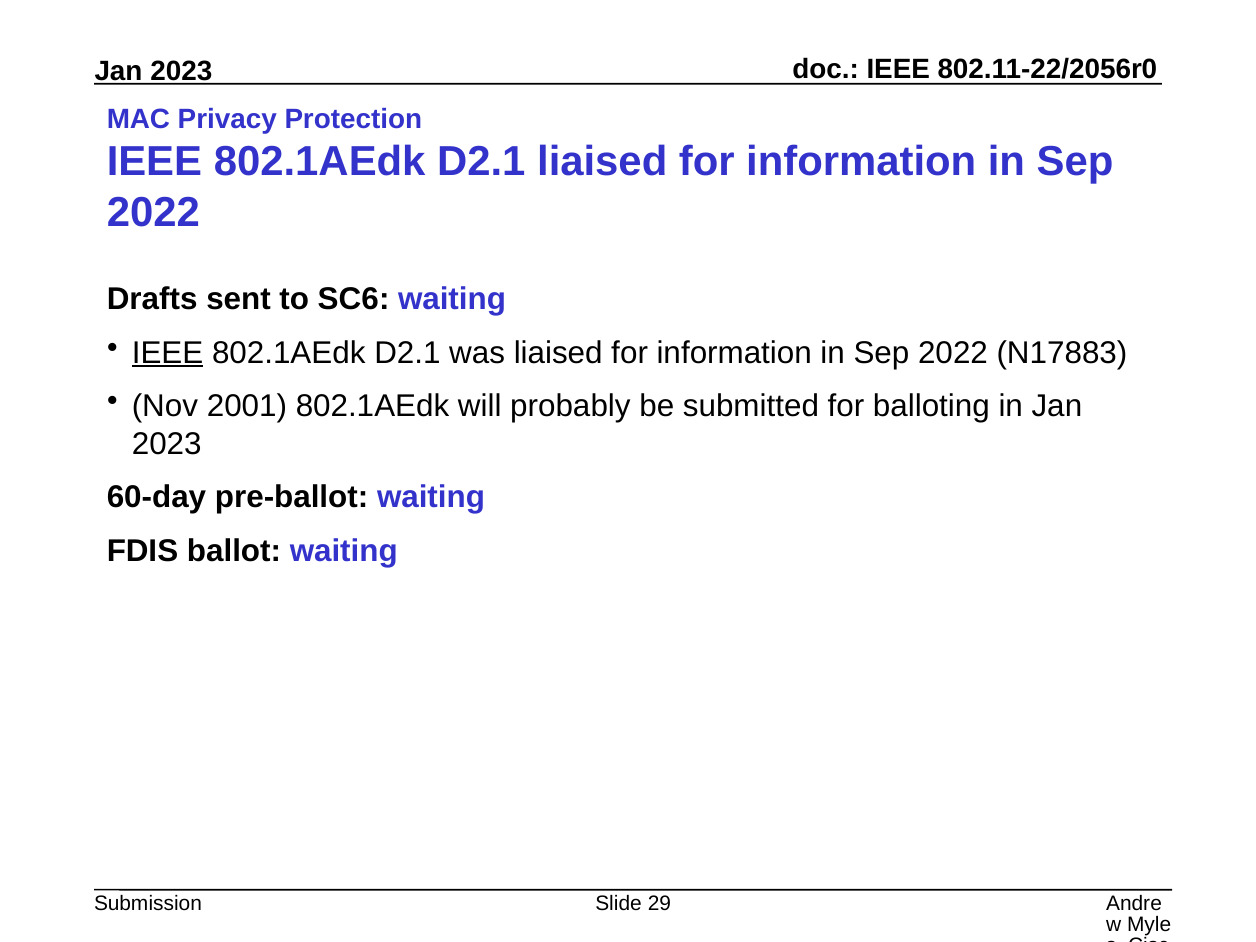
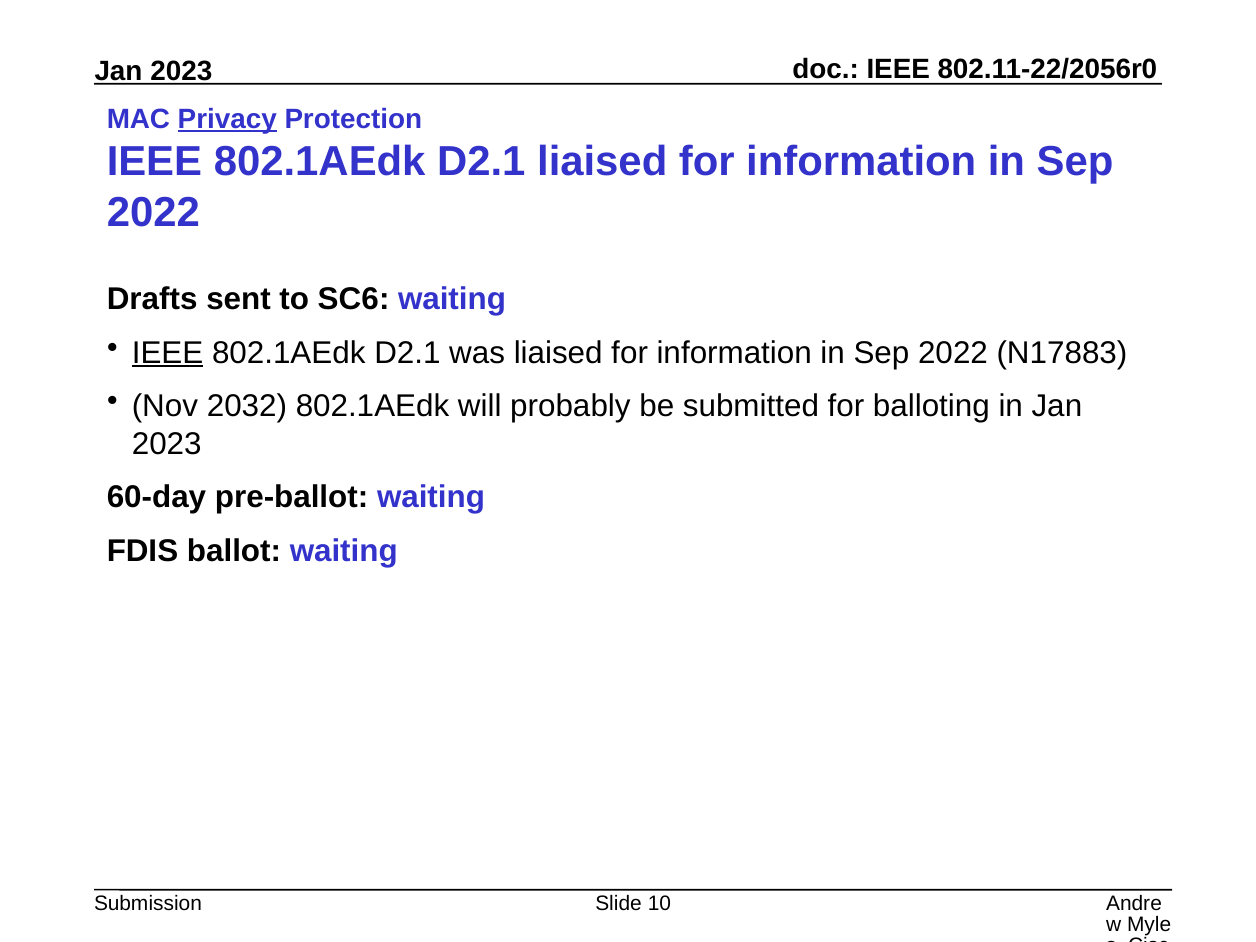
Privacy underline: none -> present (227, 119)
2001: 2001 -> 2032 (247, 406)
29: 29 -> 10 (659, 903)
